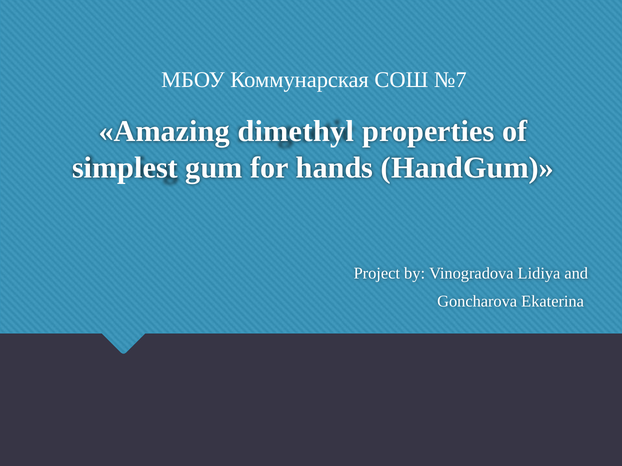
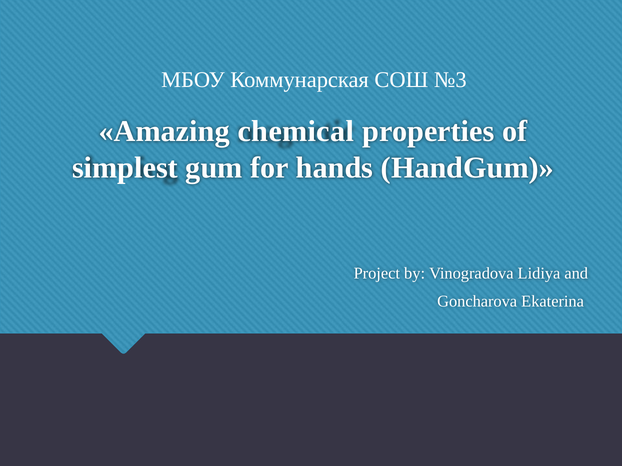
№7: №7 -> №3 (450, 80)
dimethyl: dimethyl -> chemical (296, 132)
